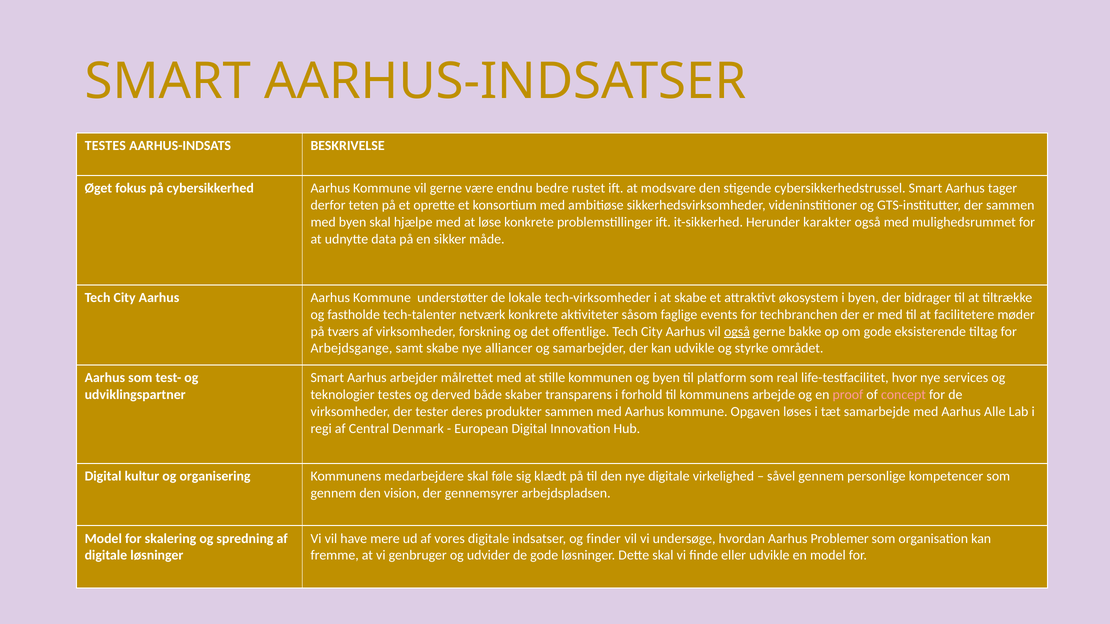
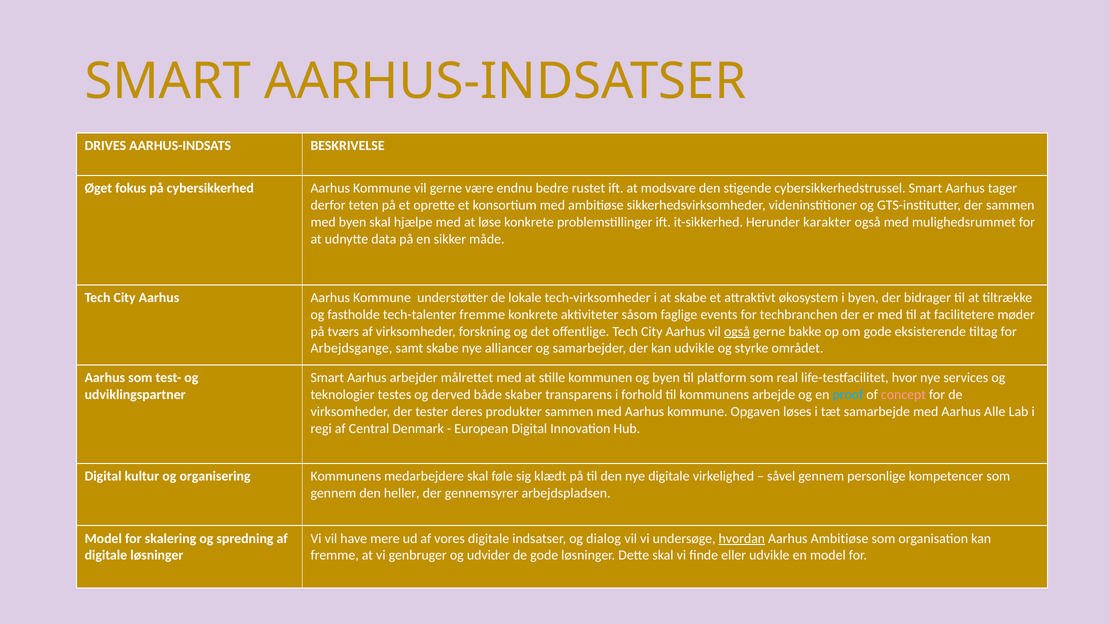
TESTES: TESTES -> DRIVES (105, 146)
tech-talenter netværk: netværk -> fremme (482, 315)
proof colour: pink -> light blue (848, 395)
vision: vision -> heller (402, 493)
finder: finder -> dialog (604, 539)
hvordan underline: none -> present (742, 539)
Aarhus Problemer: Problemer -> Ambitiøse (840, 539)
